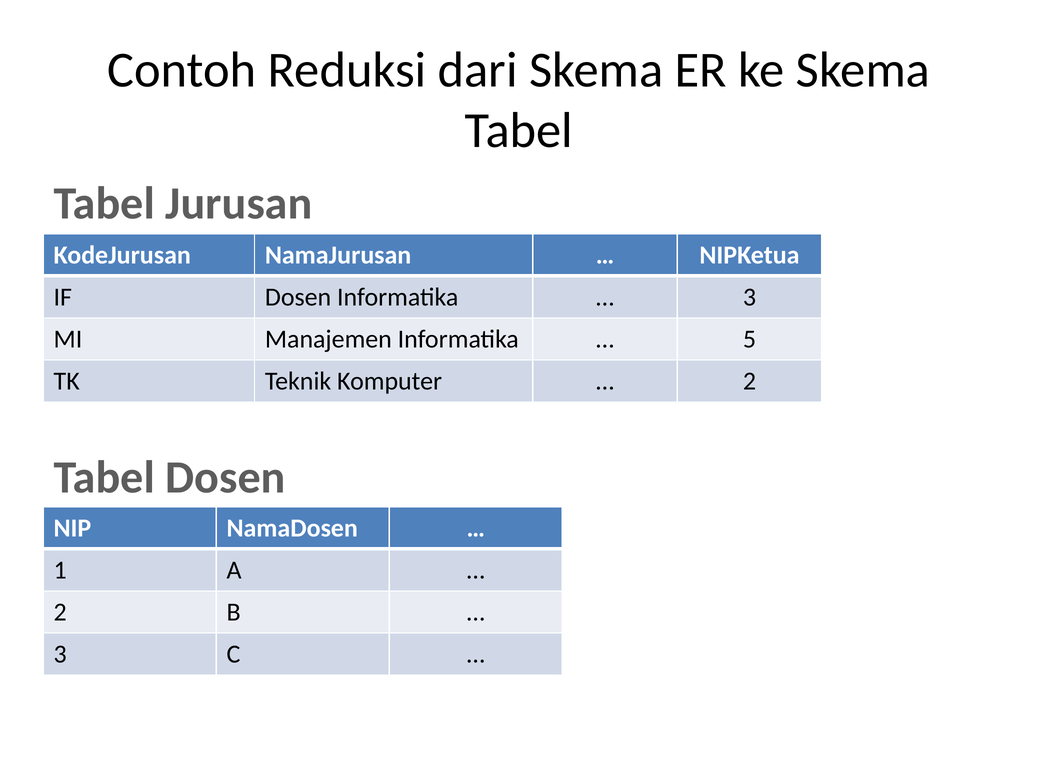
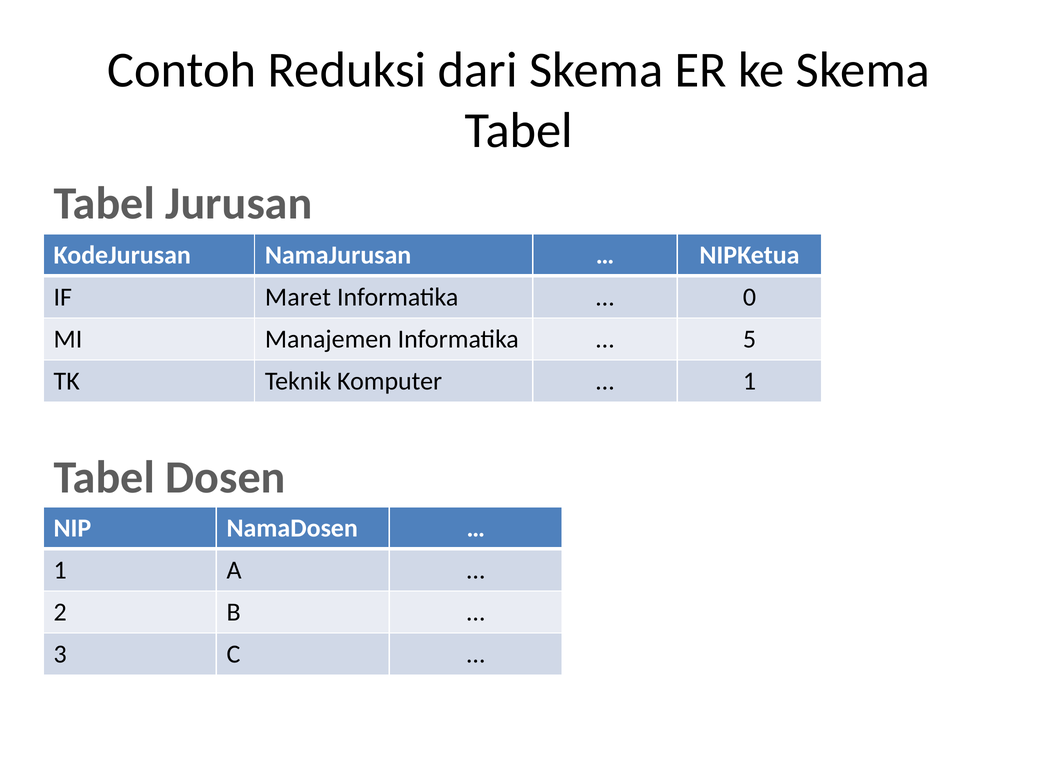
IF Dosen: Dosen -> Maret (298, 297)
3: 3 -> 0 (749, 297)
2: 2 -> 1 (749, 381)
